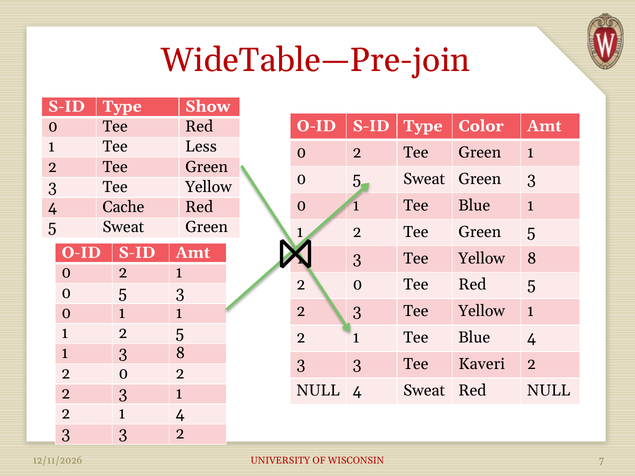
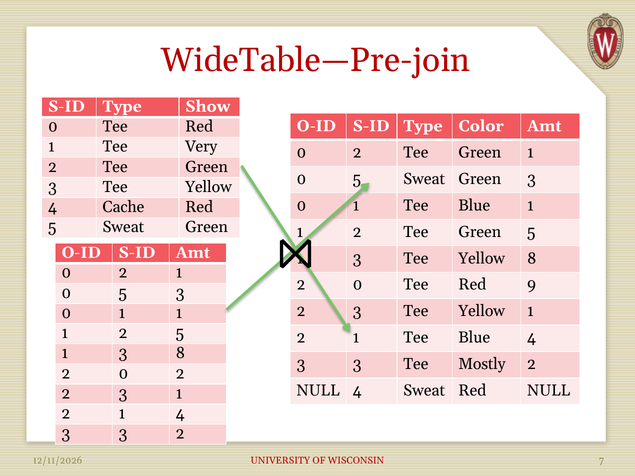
Less: Less -> Very (201, 147)
Tee Red 5: 5 -> 9 (532, 285)
Kaveri: Kaveri -> Mostly (482, 364)
